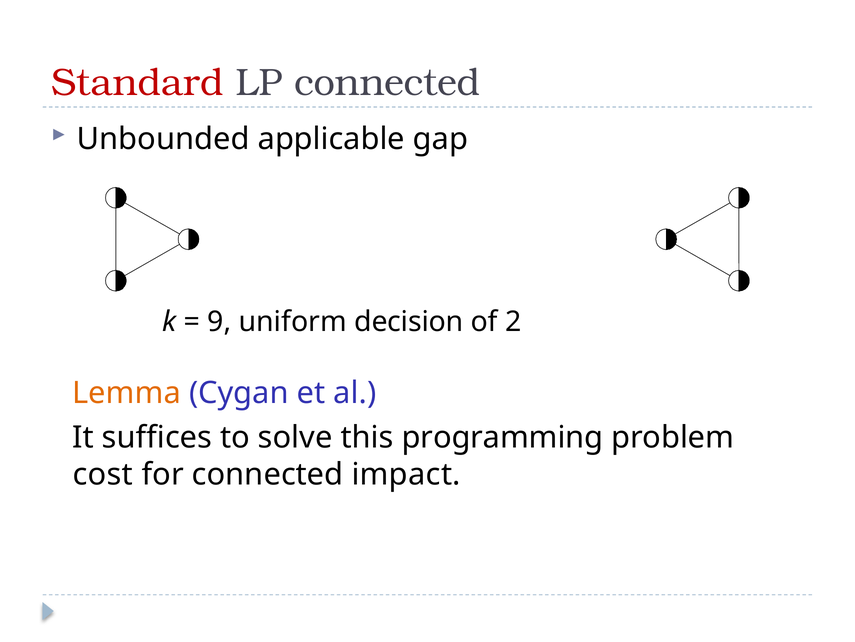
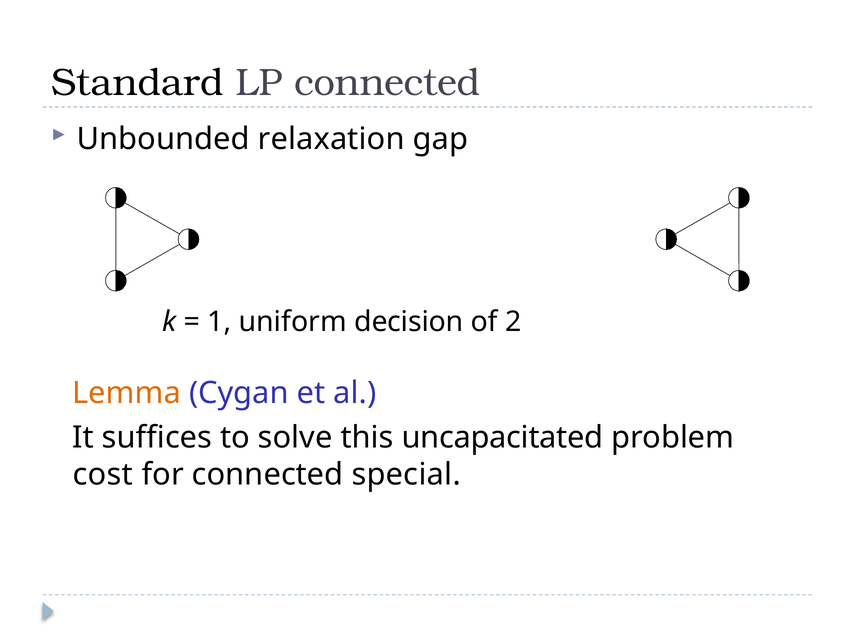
Standard colour: red -> black (137, 82)
applicable: applicable -> relaxation (331, 139)
9: 9 -> 1 (219, 322)
programming: programming -> uncapacitated (503, 437)
impact: impact -> special (406, 474)
